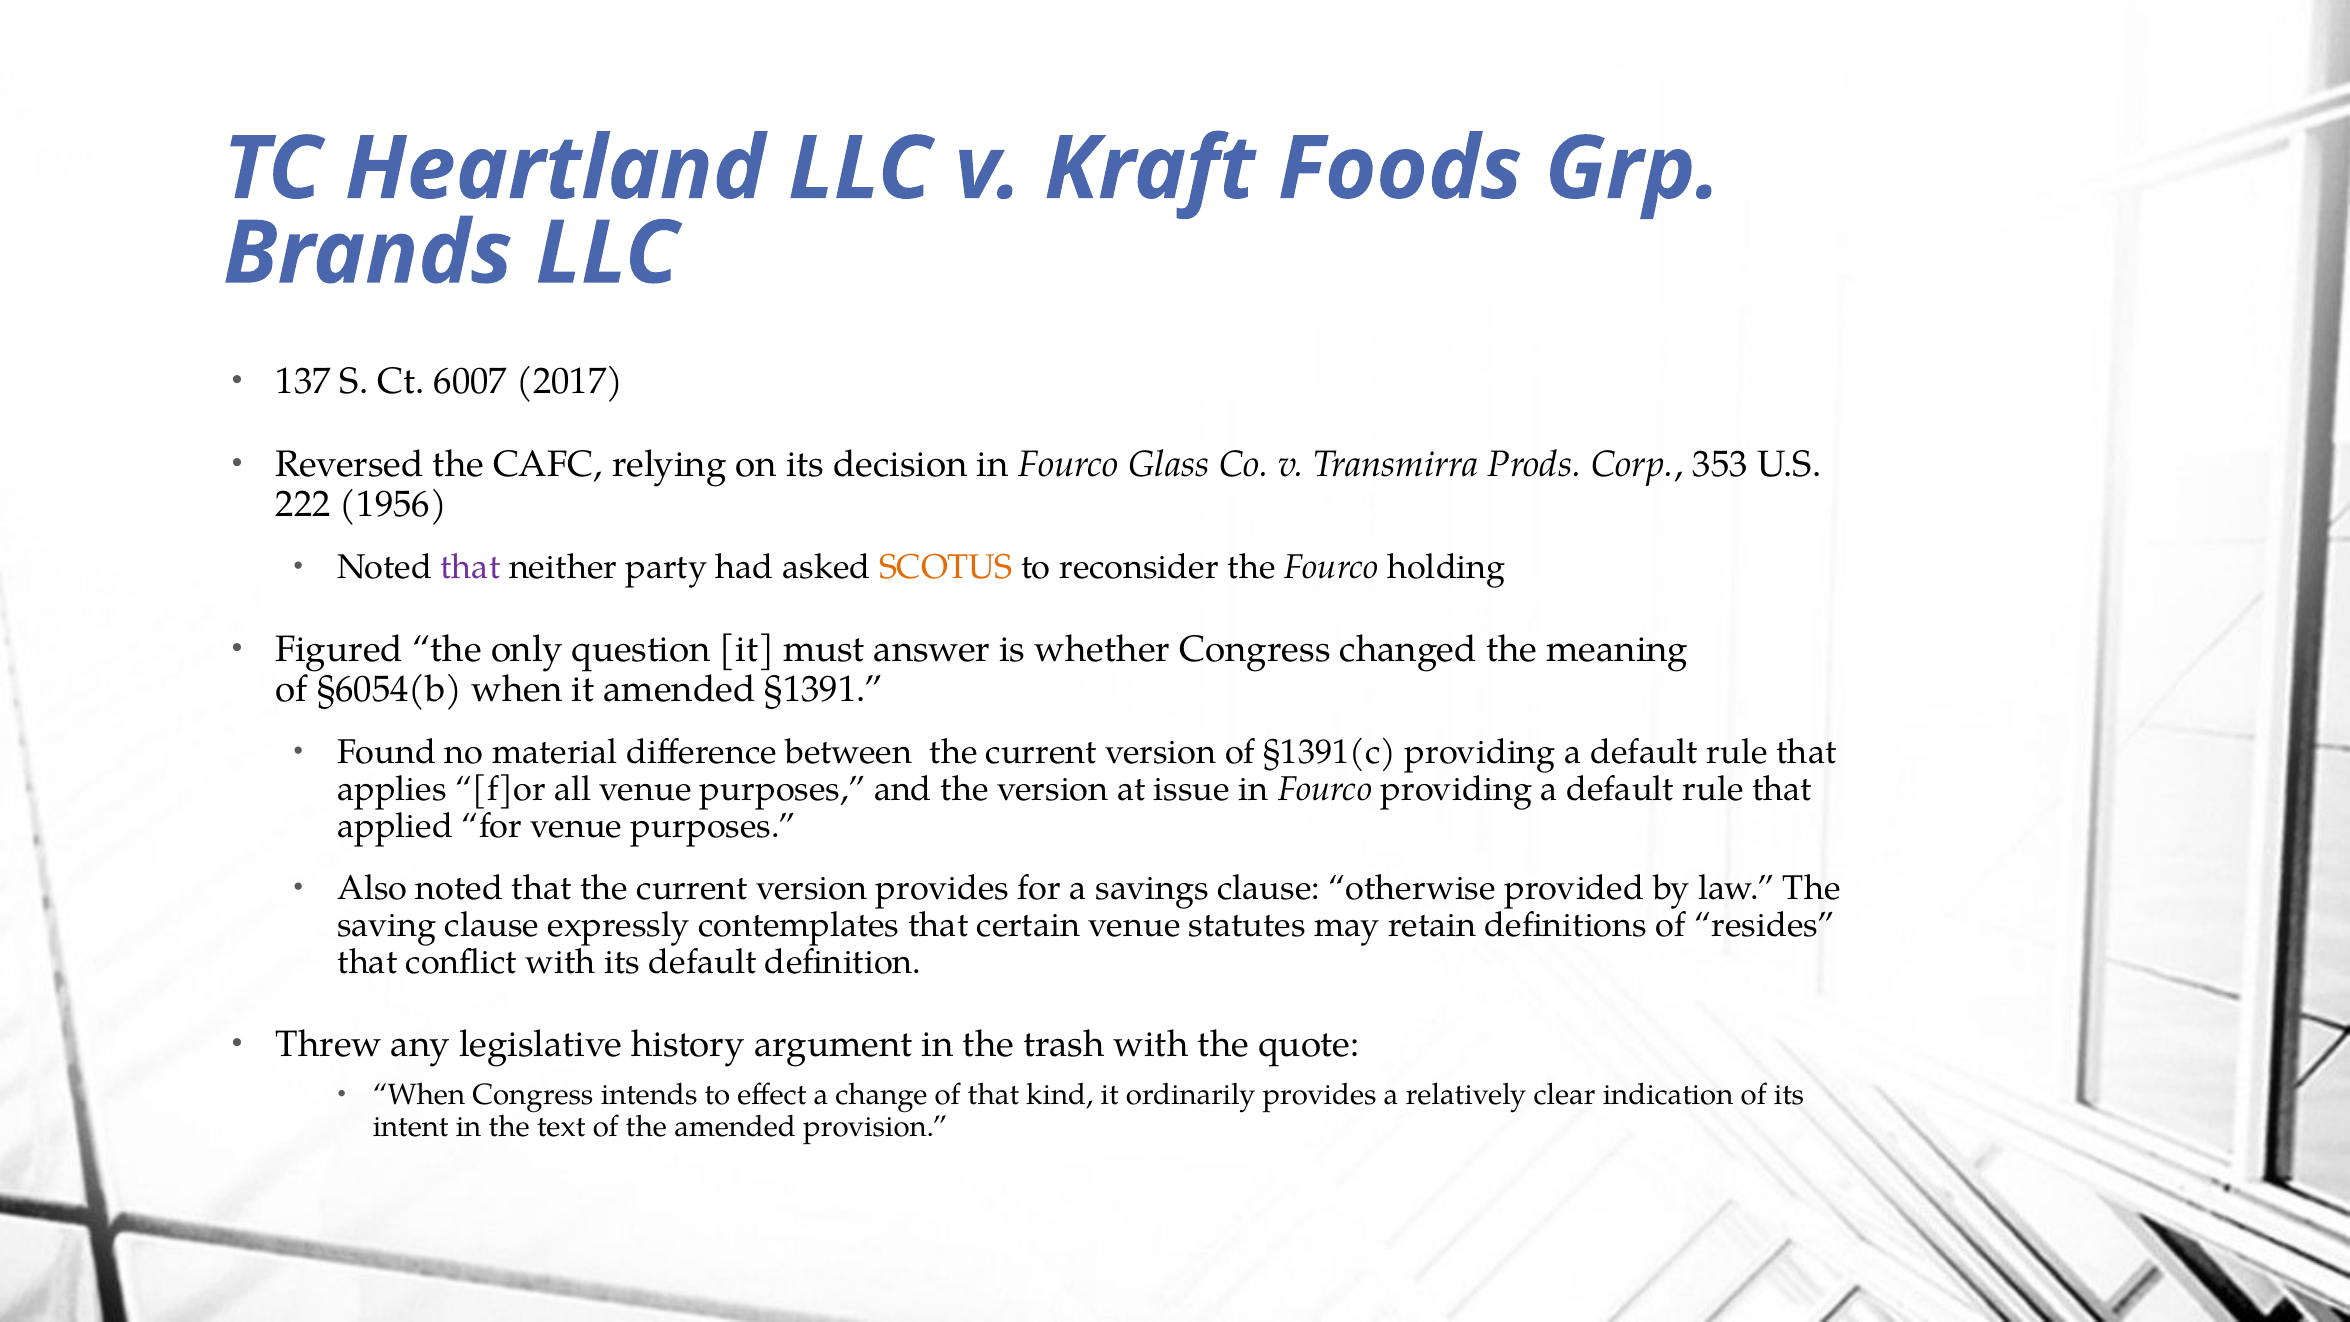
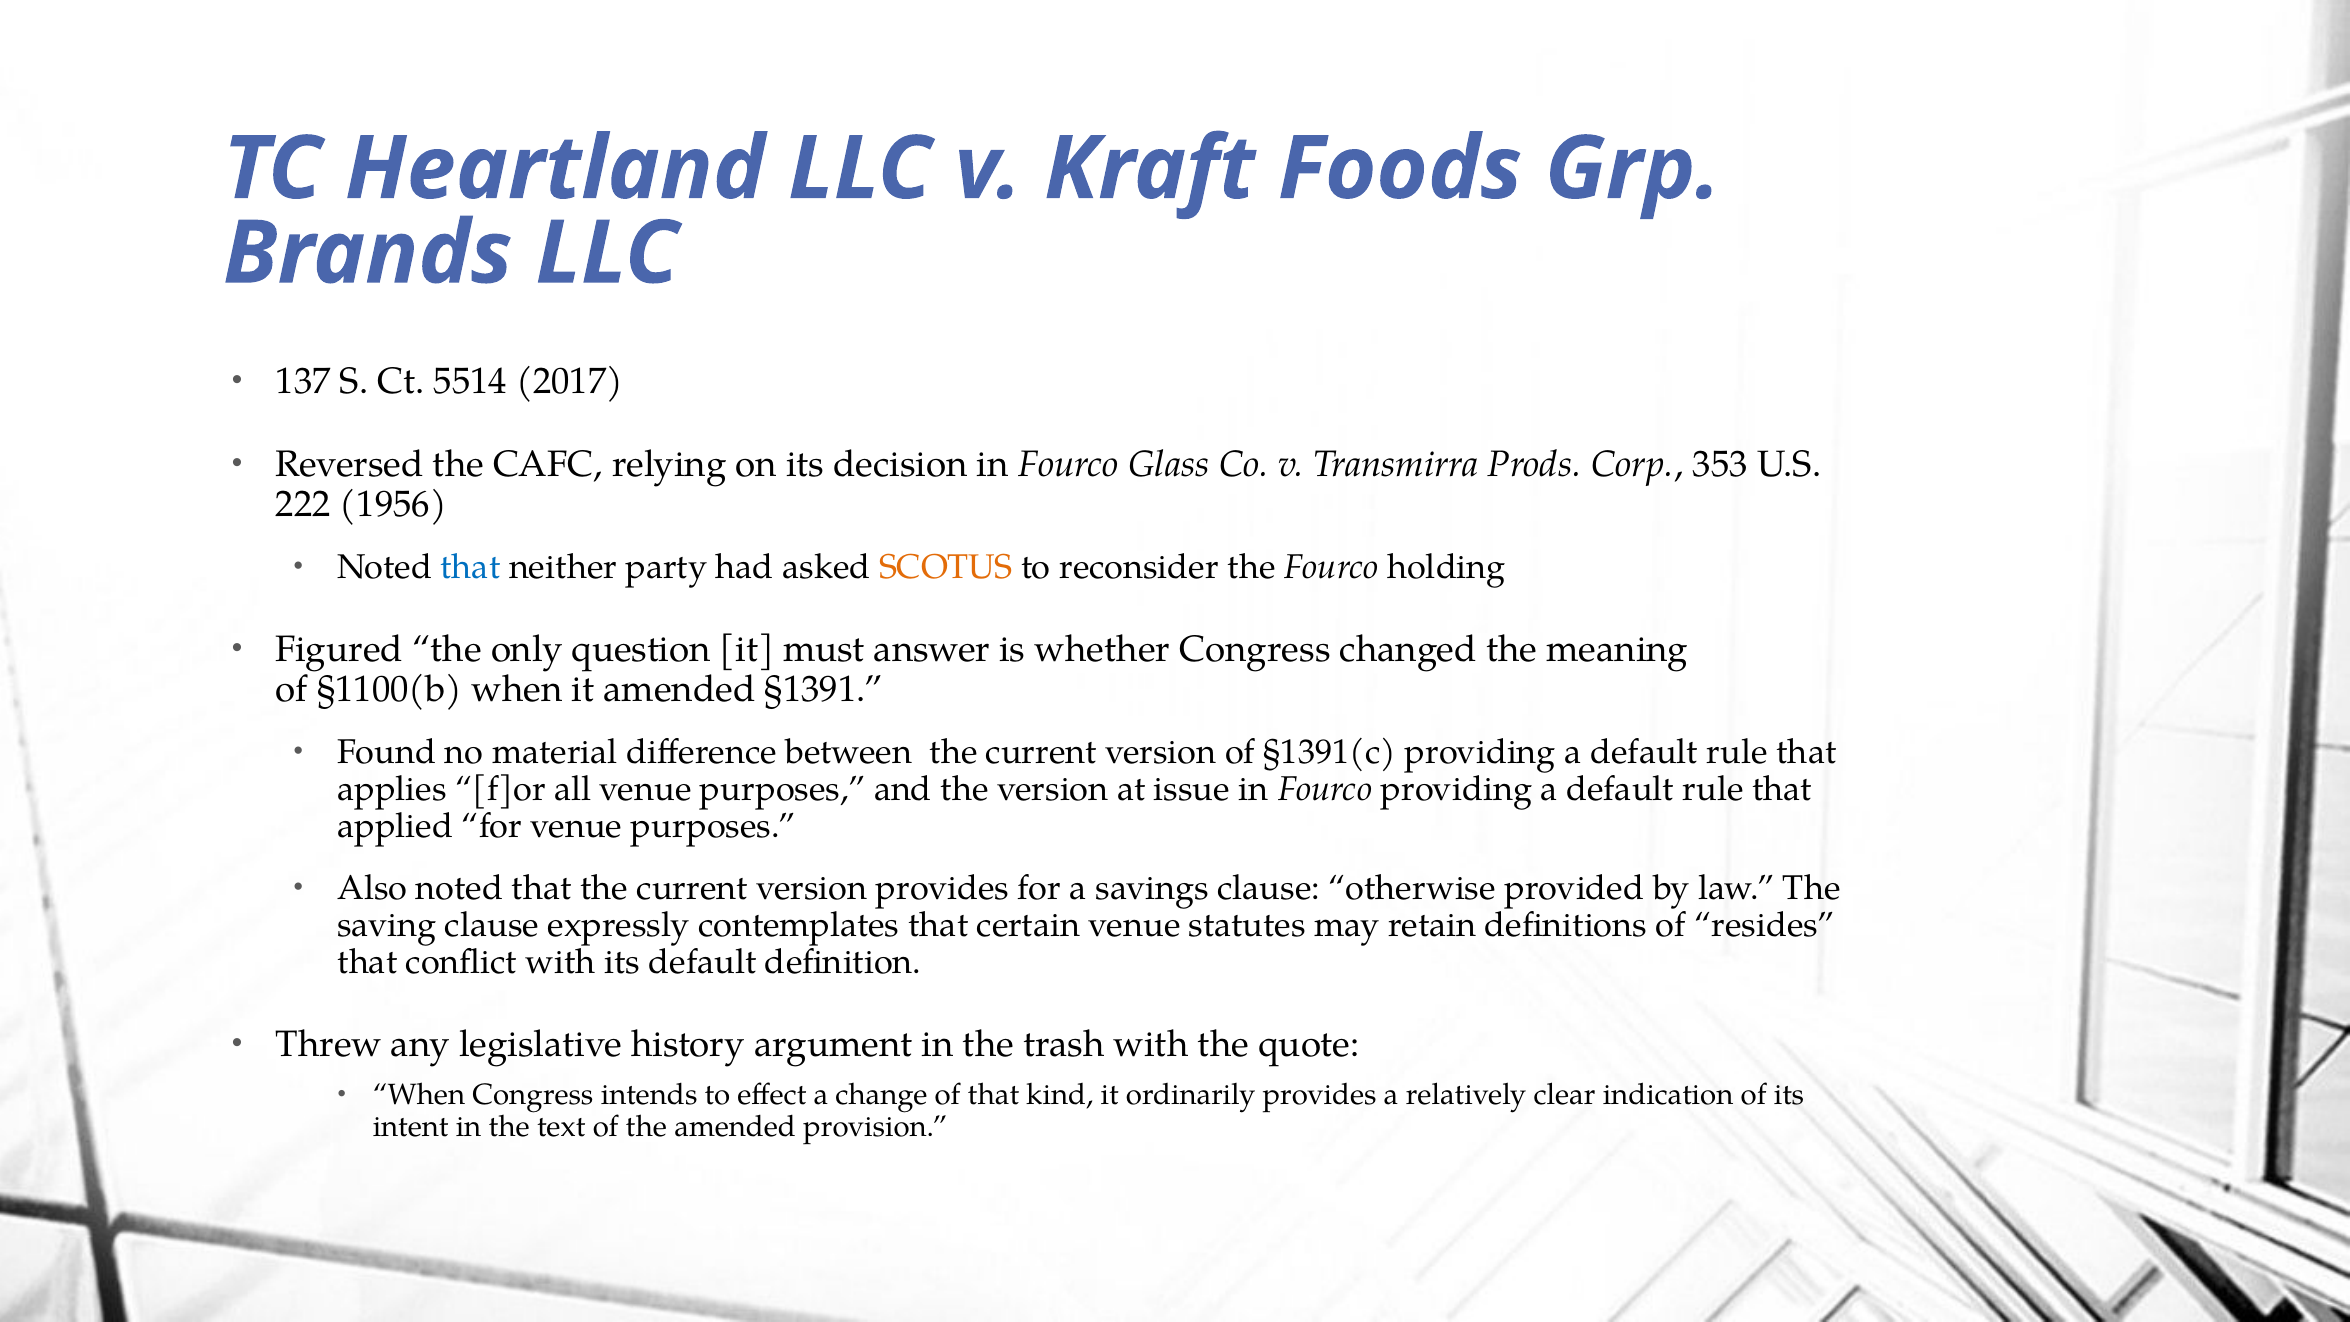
6007: 6007 -> 5514 (471, 381)
that colour: purple -> blue (470, 567)
§6054(b: §6054(b -> §1100(b (390, 690)
